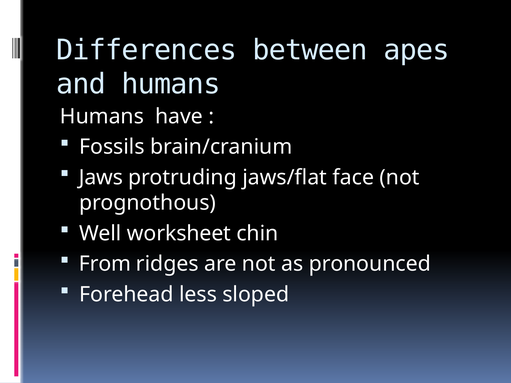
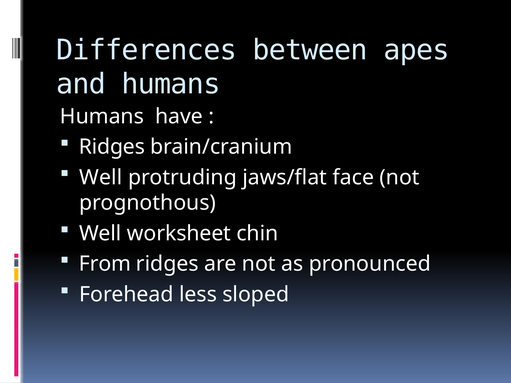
Fossils: Fossils -> Ridges (112, 147)
Jaws: Jaws -> Well (101, 177)
